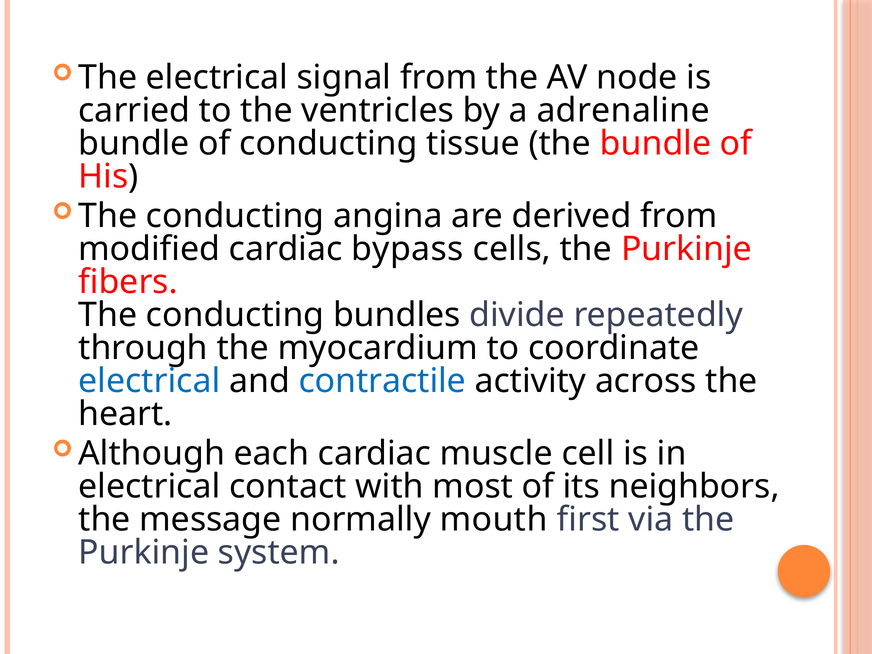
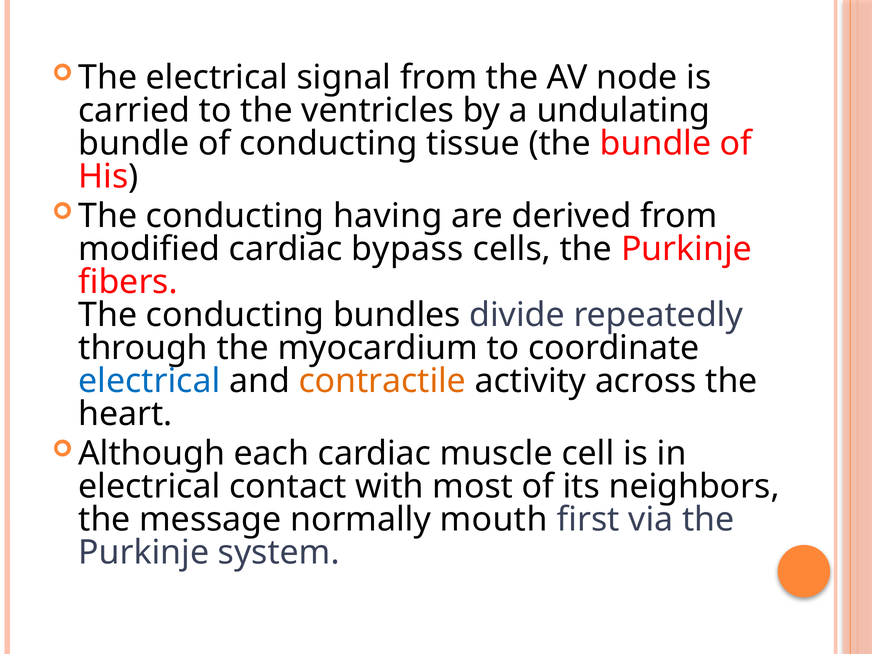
adrenaline: adrenaline -> undulating (623, 111)
angina: angina -> having (388, 216)
contractile colour: blue -> orange (382, 381)
